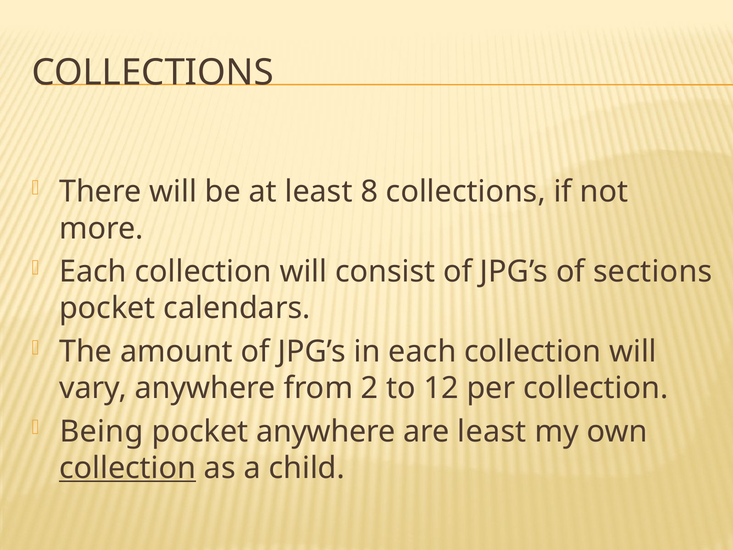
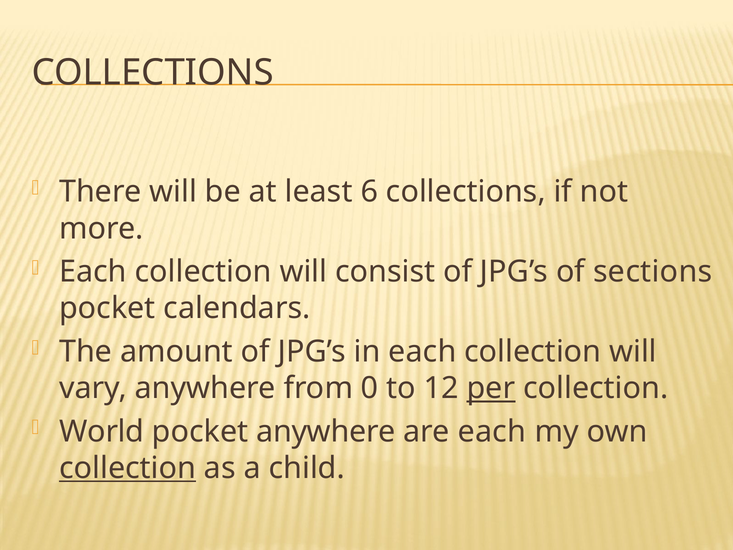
8: 8 -> 6 (369, 192)
2: 2 -> 0 (370, 388)
per underline: none -> present (491, 388)
Being: Being -> World (102, 431)
are least: least -> each (492, 431)
